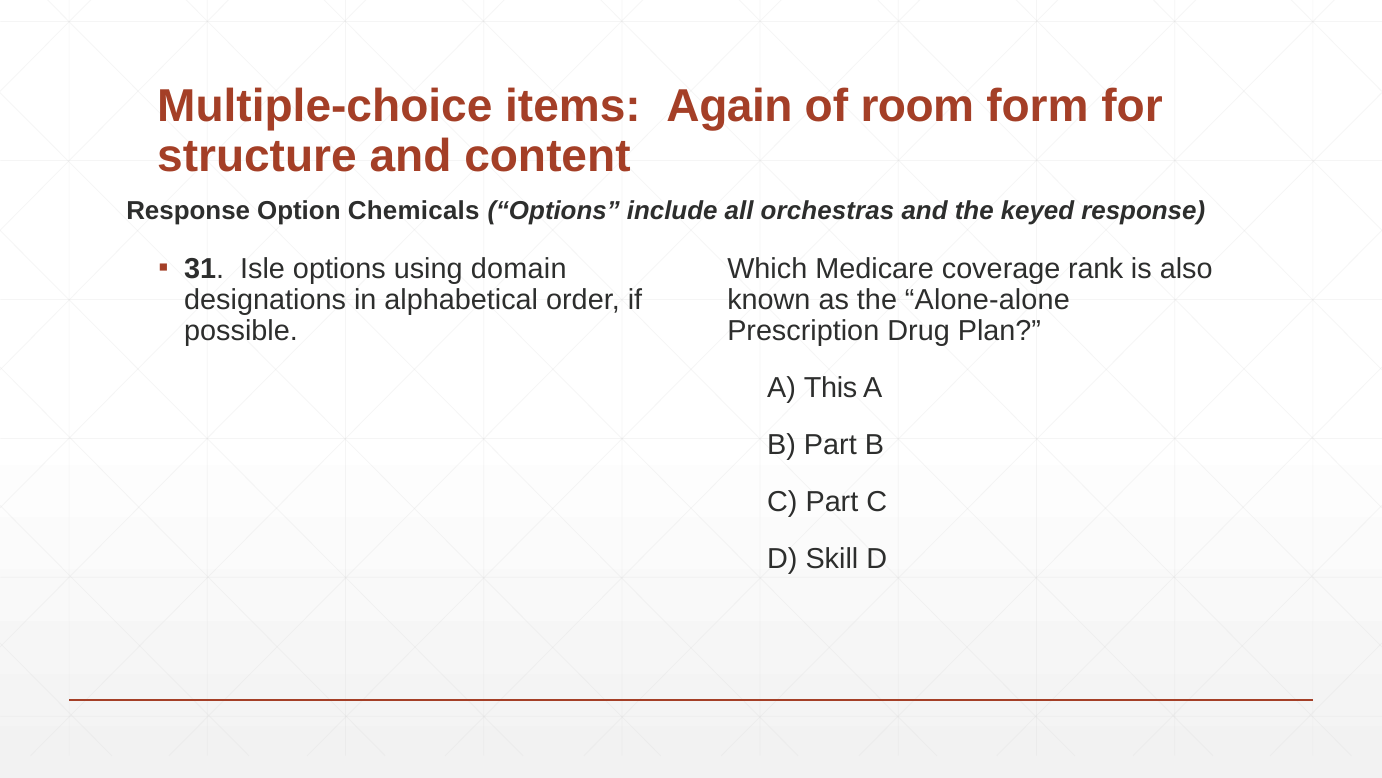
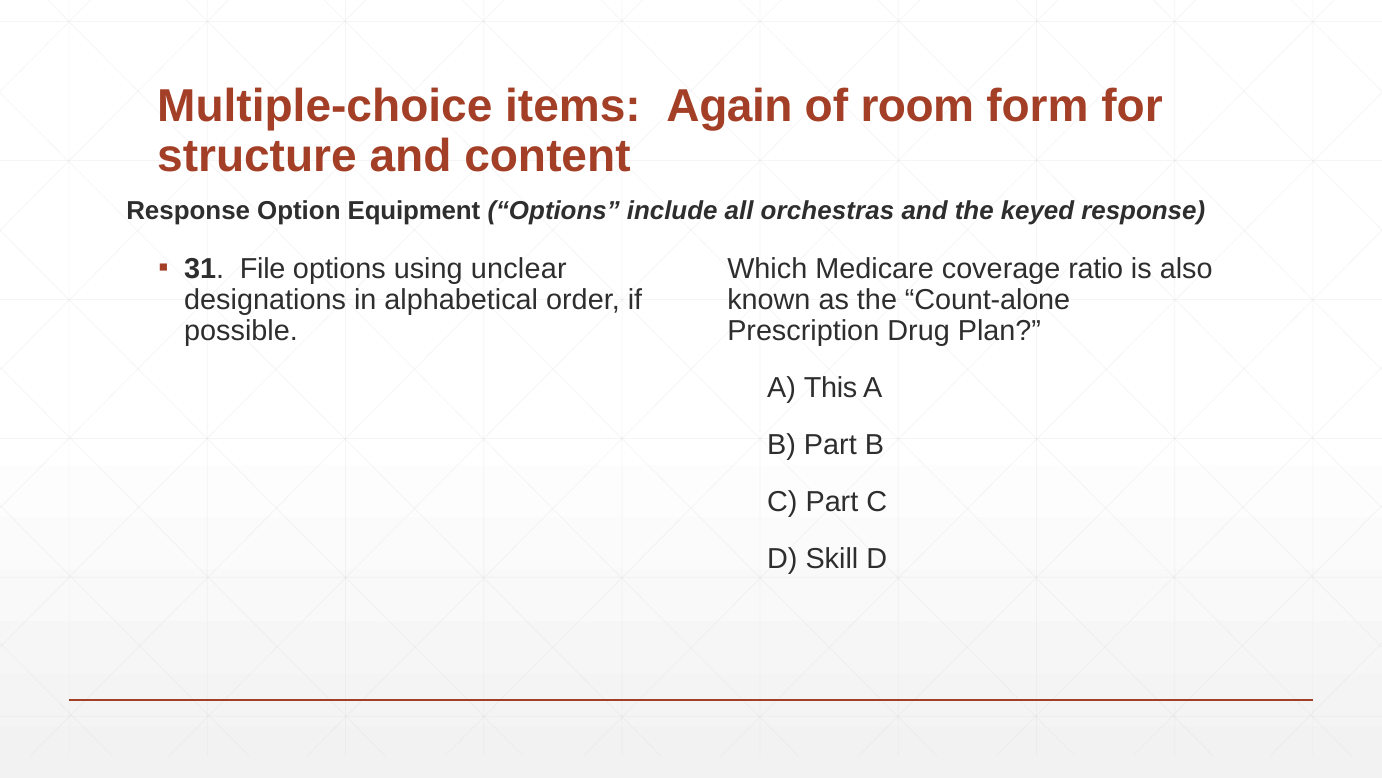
Chemicals: Chemicals -> Equipment (414, 211)
Isle: Isle -> File (263, 268)
domain: domain -> unclear (519, 268)
rank: rank -> ratio (1096, 268)
Alone-alone: Alone-alone -> Count-alone (988, 300)
